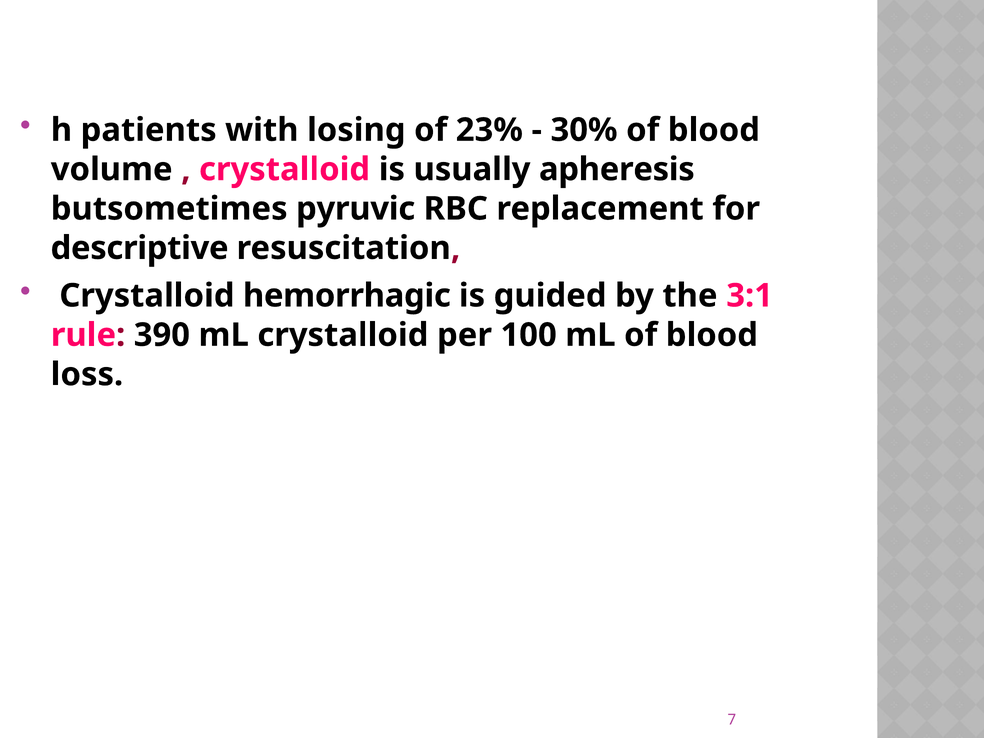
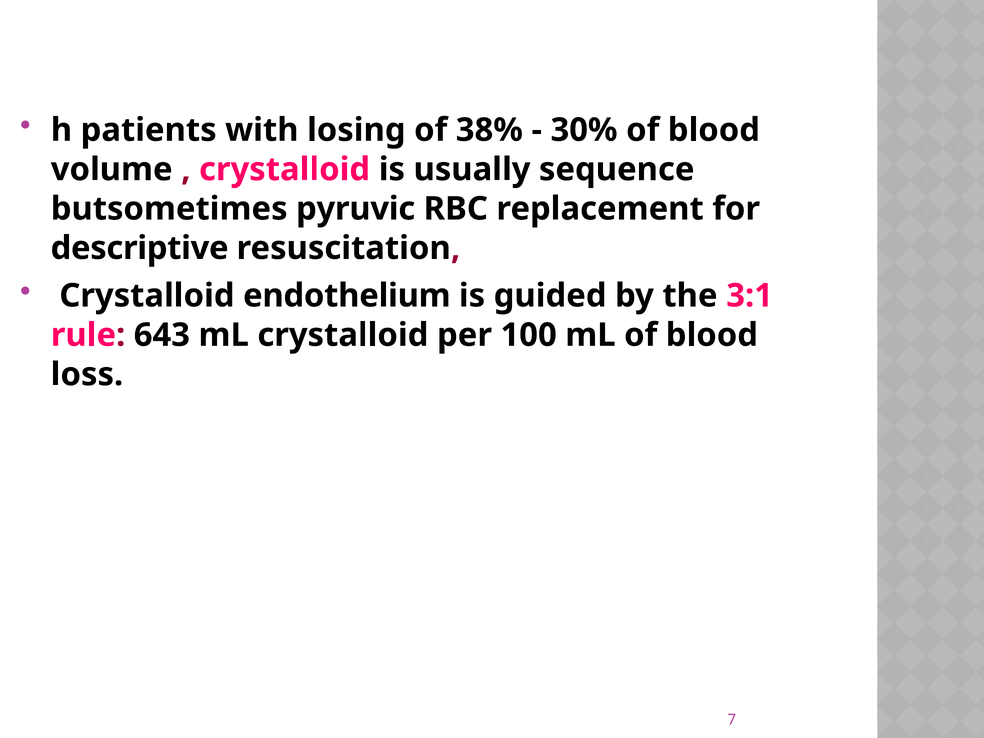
23%: 23% -> 38% (489, 130)
apheresis: apheresis -> sequence (617, 169)
hemorrhagic: hemorrhagic -> endothelium (347, 296)
390: 390 -> 643 (162, 335)
